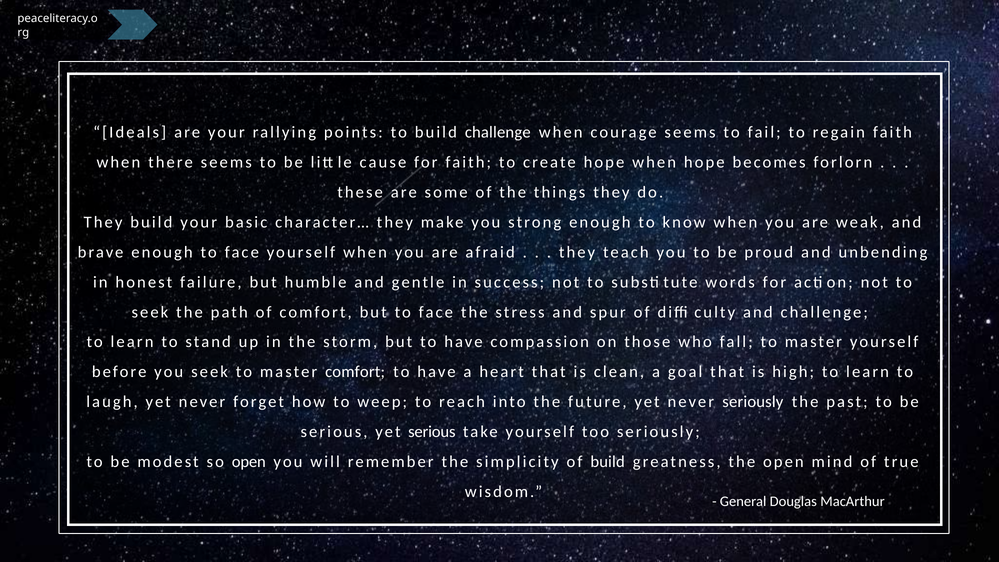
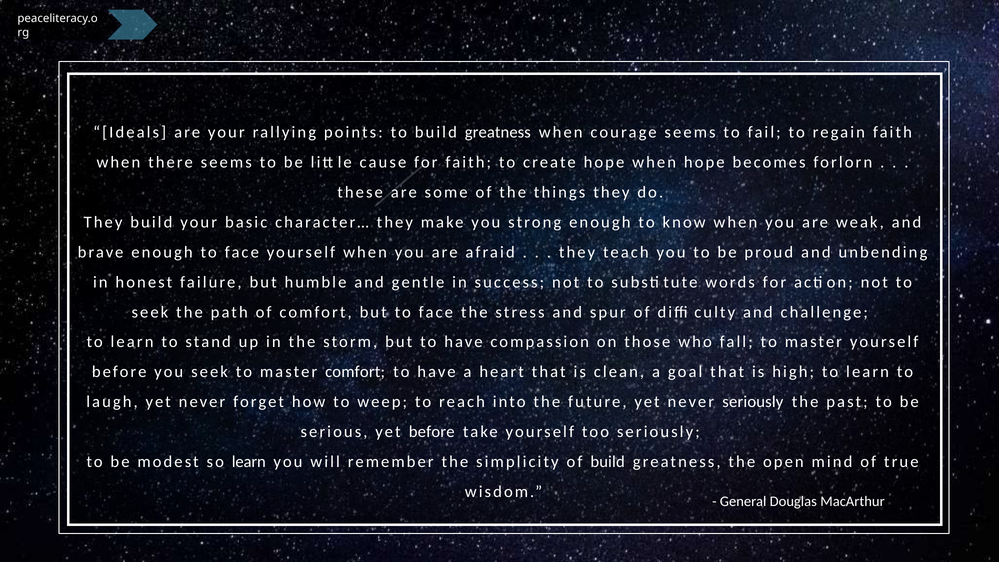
to build challenge: challenge -> greatness (498, 132)
yet serious: serious -> before (432, 432)
so open: open -> learn (249, 462)
